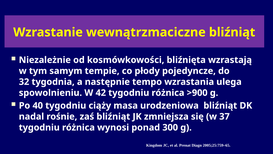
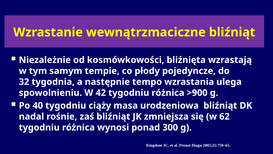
37: 37 -> 62 (224, 116)
